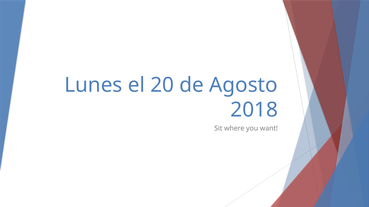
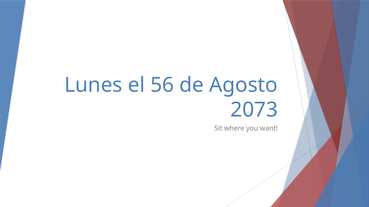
20: 20 -> 56 (162, 85)
2018: 2018 -> 2073 (254, 110)
